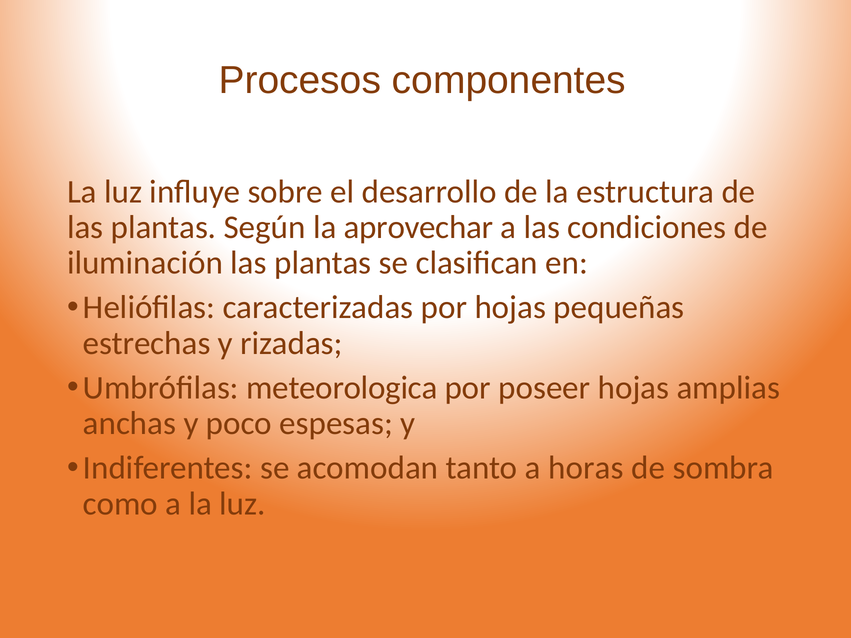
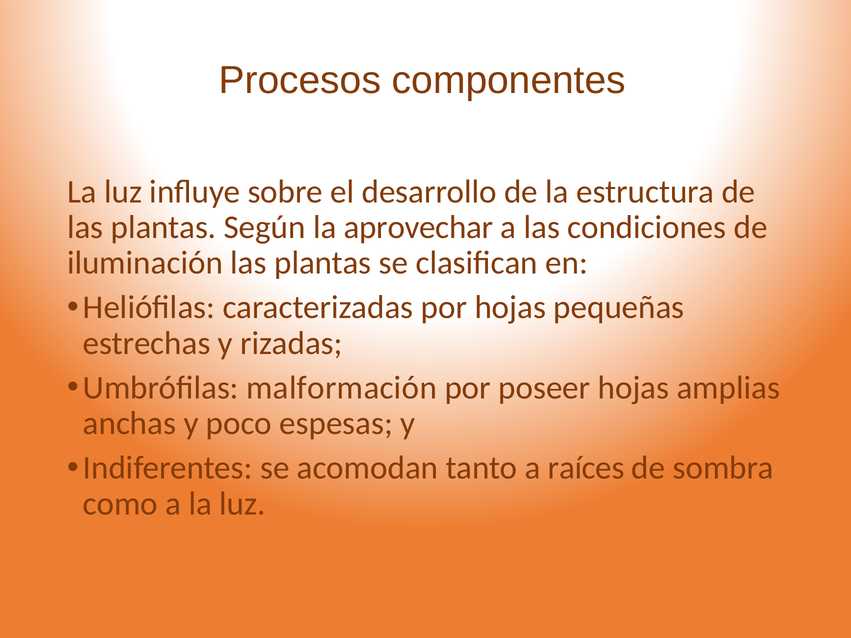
meteorologica: meteorologica -> malformación (342, 388)
horas: horas -> raíces (586, 468)
